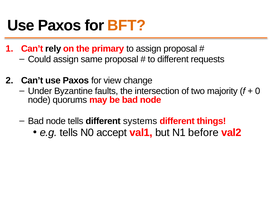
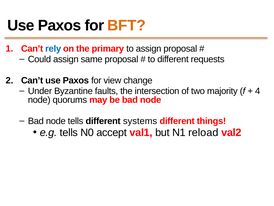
rely colour: black -> blue (53, 48)
0: 0 -> 4 (258, 91)
before: before -> reload (203, 132)
